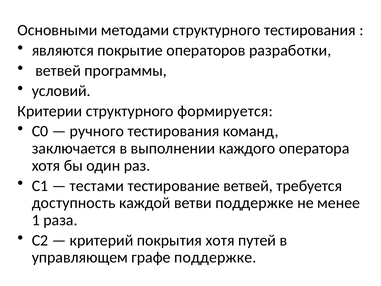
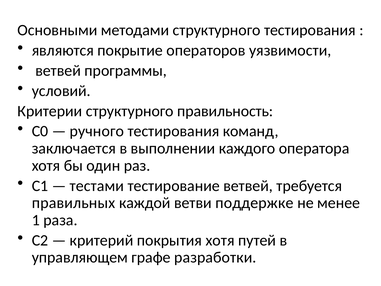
разработки: разработки -> уязвимости (290, 50)
формируется: формируется -> правильность (225, 111)
доступность: доступность -> правильных (74, 203)
графе поддержке: поддержке -> разработки (215, 257)
